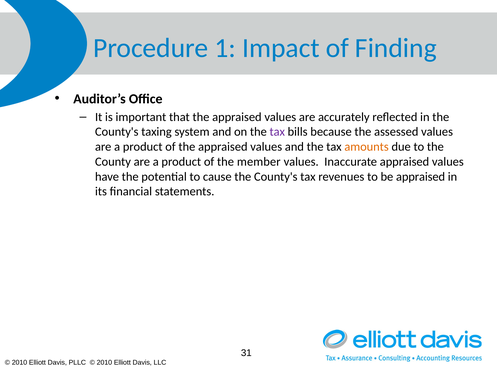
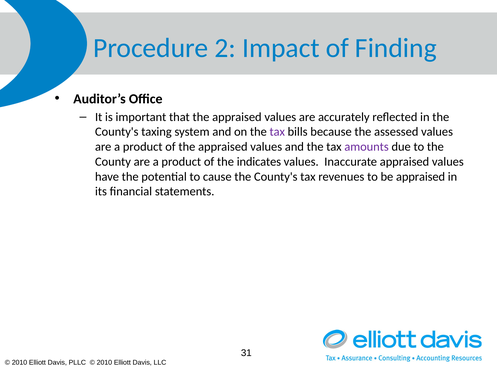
1: 1 -> 2 (225, 48)
amounts colour: orange -> purple (367, 147)
member: member -> indicates (259, 162)
